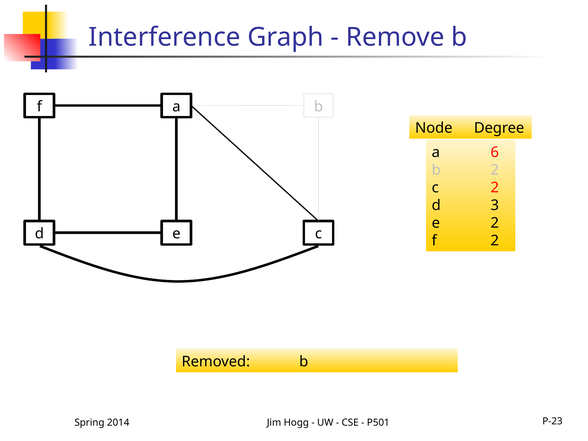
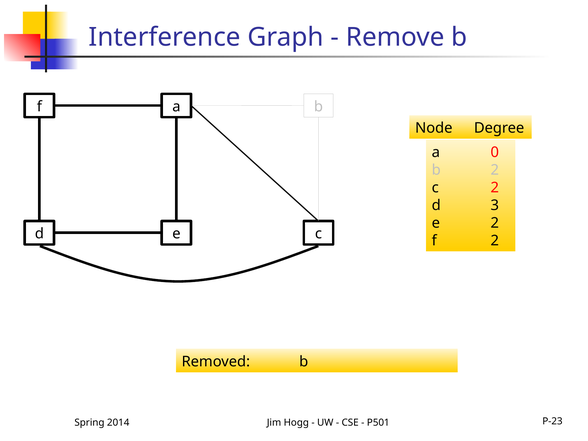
6: 6 -> 0 (495, 152)
